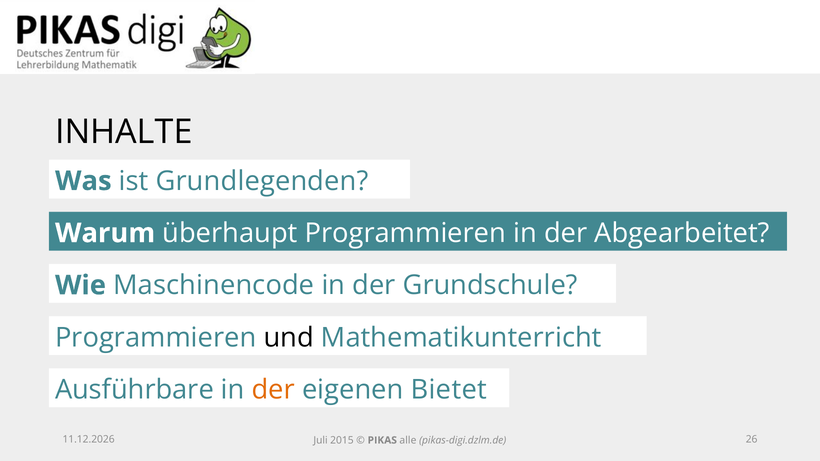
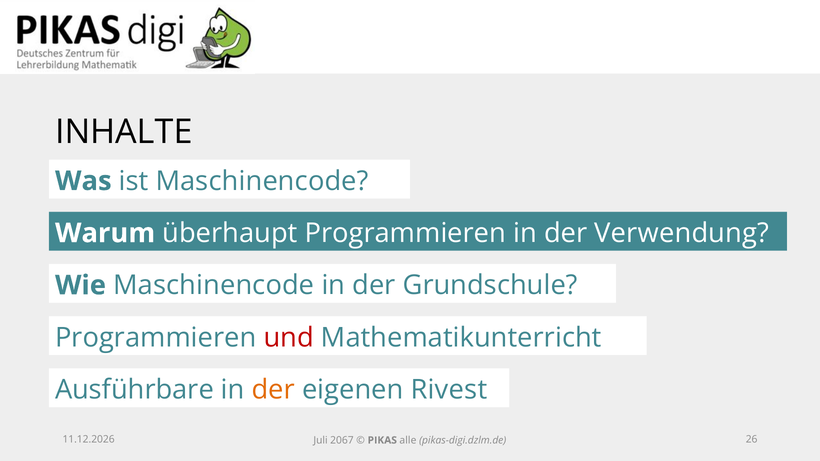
ist Grundlegenden: Grundlegenden -> Maschinencode (262, 181)
Abgearbeitet: Abgearbeitet -> Verwendung (682, 233)
und colour: black -> red (289, 338)
Bietet: Bietet -> Rivest (449, 390)
2015: 2015 -> 2067 (342, 440)
